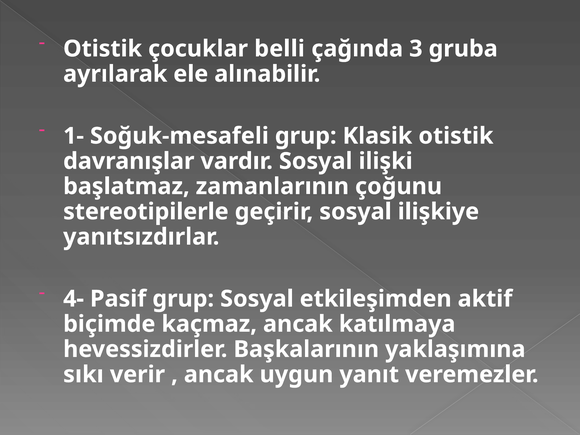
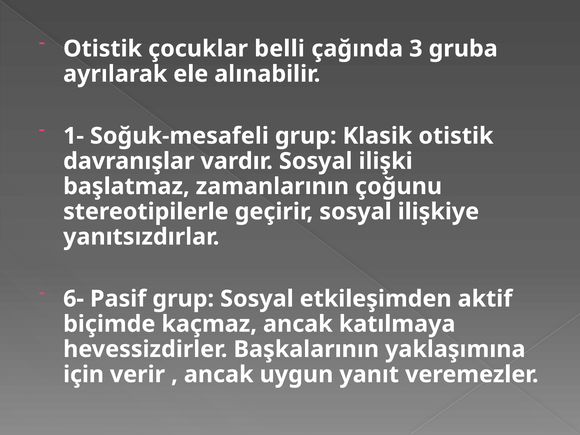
4-: 4- -> 6- (74, 299)
sıkı: sıkı -> için (84, 374)
